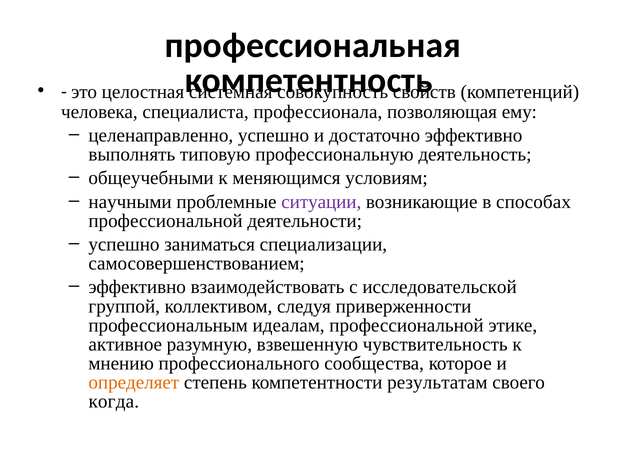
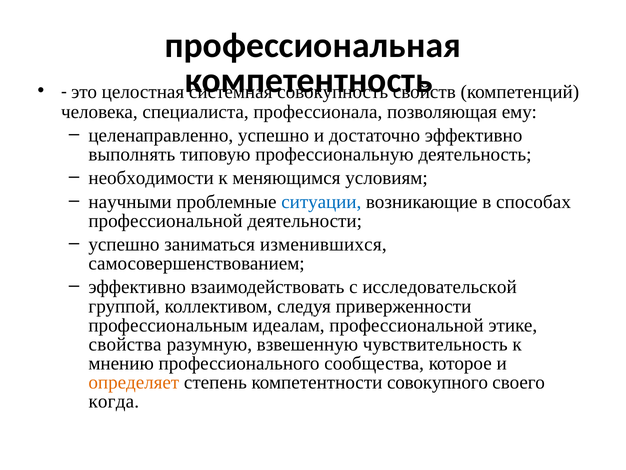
общеучебными: общеучебными -> необходимости (151, 178)
ситуации colour: purple -> blue (321, 202)
специализации: специализации -> изменившихся (323, 244)
активное: активное -> свойства (125, 344)
результатам: результатам -> совокупного (437, 382)
